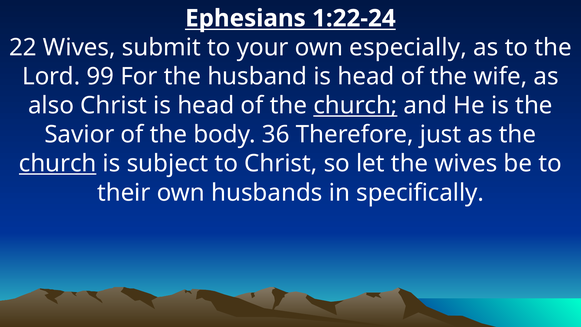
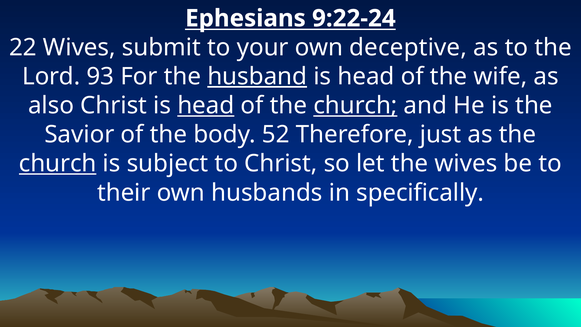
1:22-24: 1:22-24 -> 9:22-24 (354, 18)
especially: especially -> deceptive (408, 47)
99: 99 -> 93 (100, 76)
husband underline: none -> present (257, 76)
head underline: none -> present (206, 105)
36: 36 -> 52 (276, 135)
